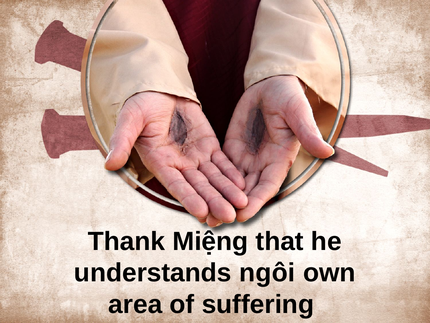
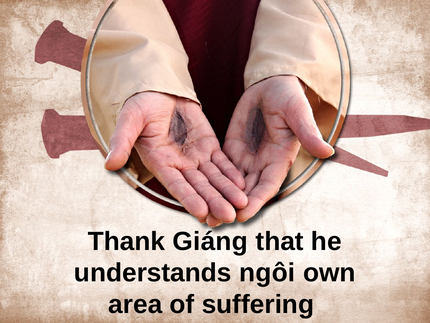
Miệng: Miệng -> Giáng (210, 241)
